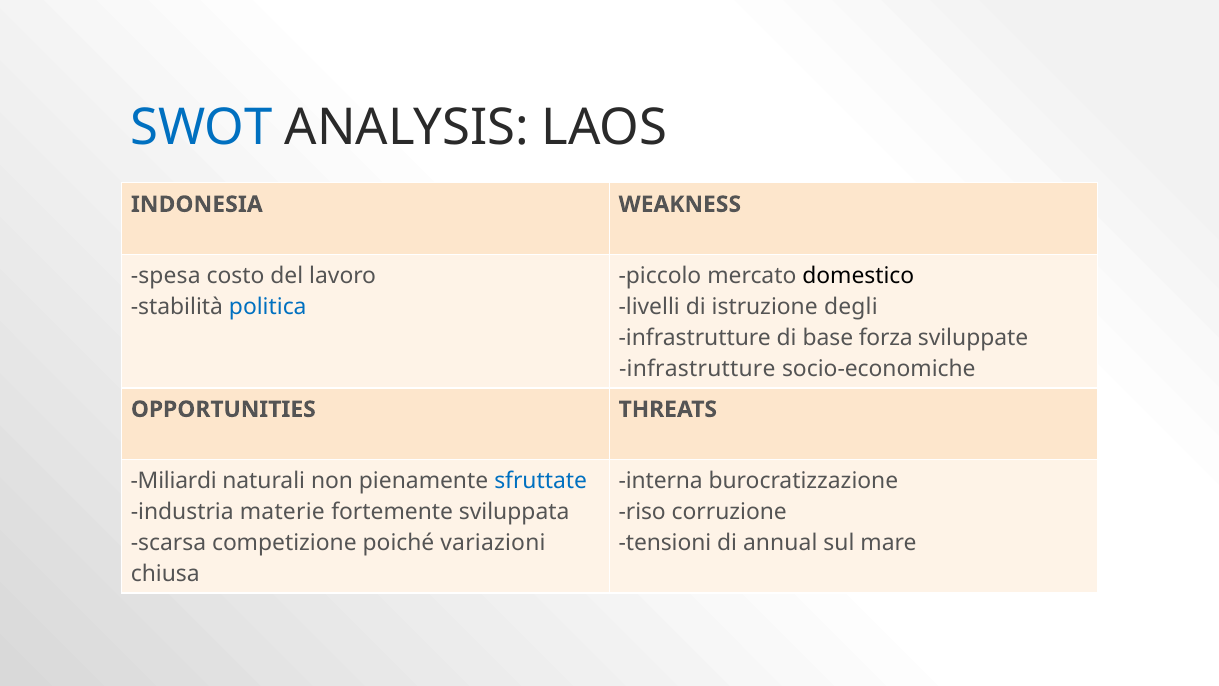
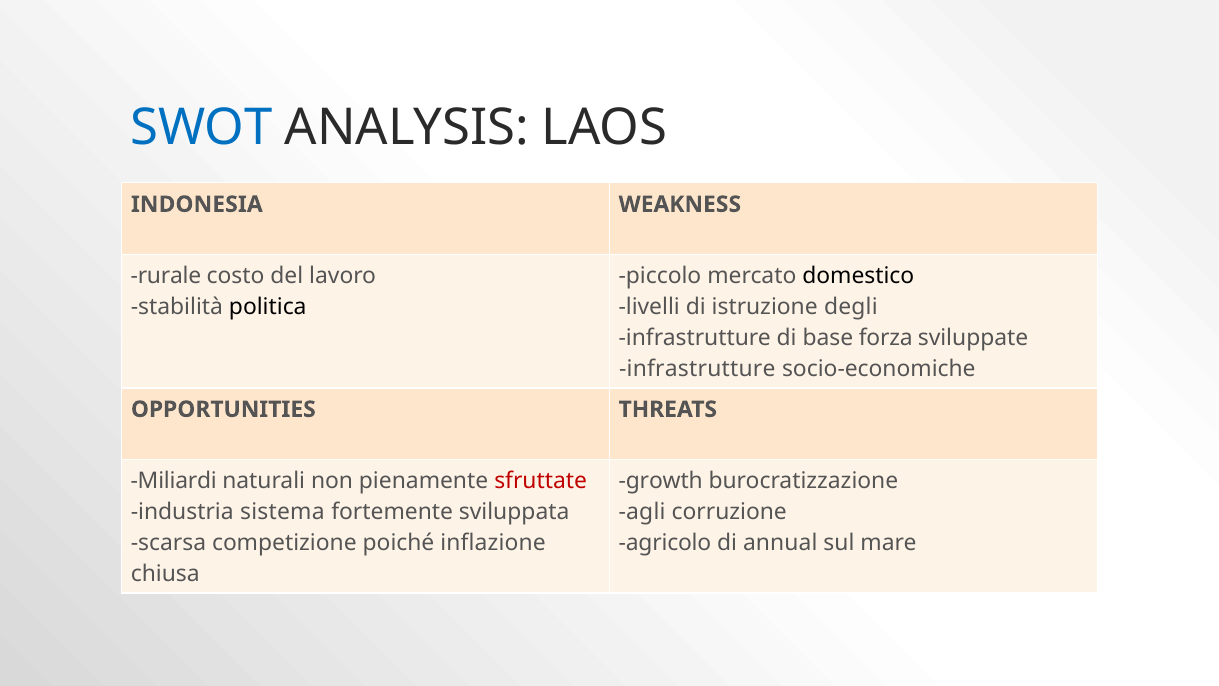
spesa: spesa -> rurale (166, 276)
politica colour: blue -> black (268, 307)
sfruttate colour: blue -> red (541, 481)
interna: interna -> growth (661, 481)
materie: materie -> sistema (282, 512)
riso: riso -> agli (642, 512)
variazioni: variazioni -> inflazione (493, 543)
tensioni: tensioni -> agricolo (665, 543)
